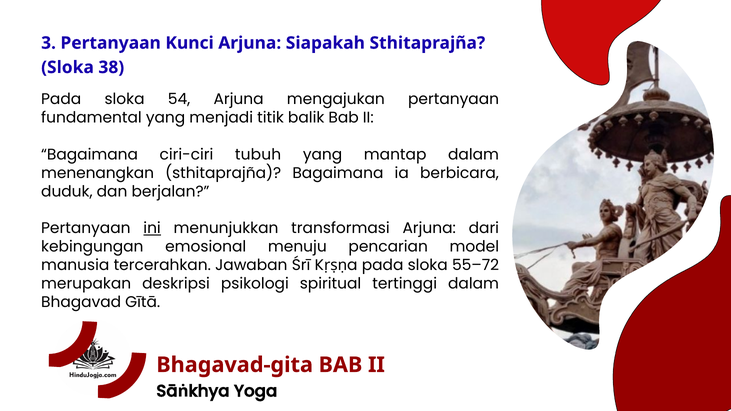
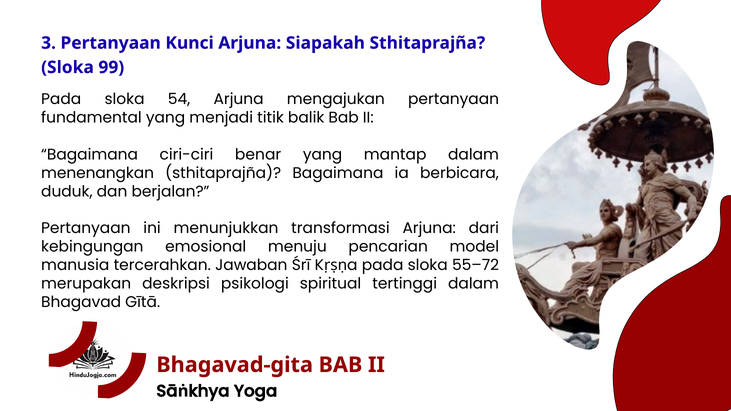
38: 38 -> 99 (111, 67)
tubuh: tubuh -> benar (258, 155)
ini underline: present -> none (152, 228)
